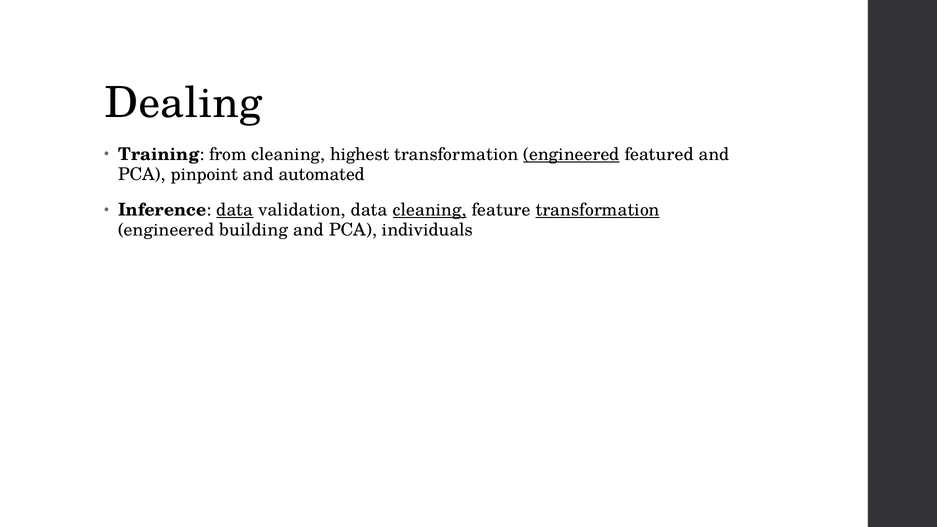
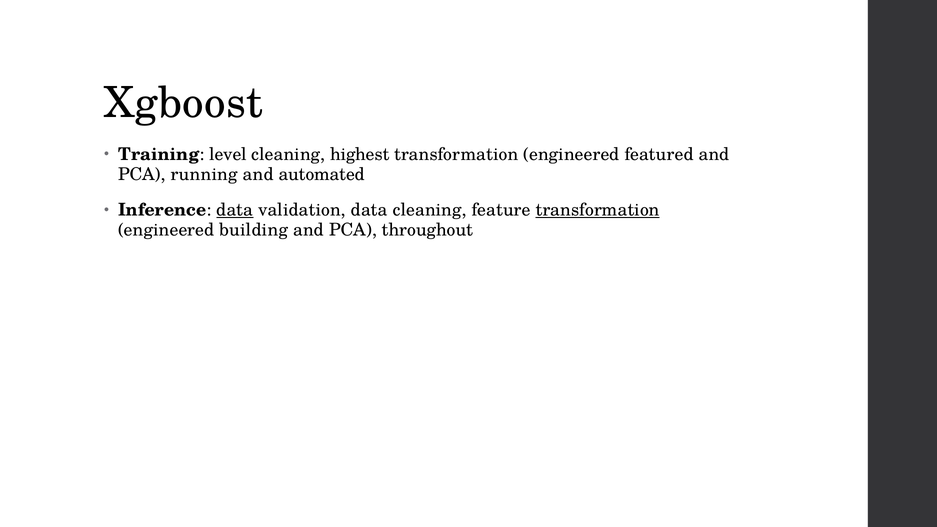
Dealing: Dealing -> Xgboost (184, 103)
from: from -> level (228, 154)
engineered underline: present -> none (571, 154)
pinpoint: pinpoint -> running (204, 174)
cleaning underline: present -> none (430, 210)
individuals: individuals -> throughout (428, 230)
